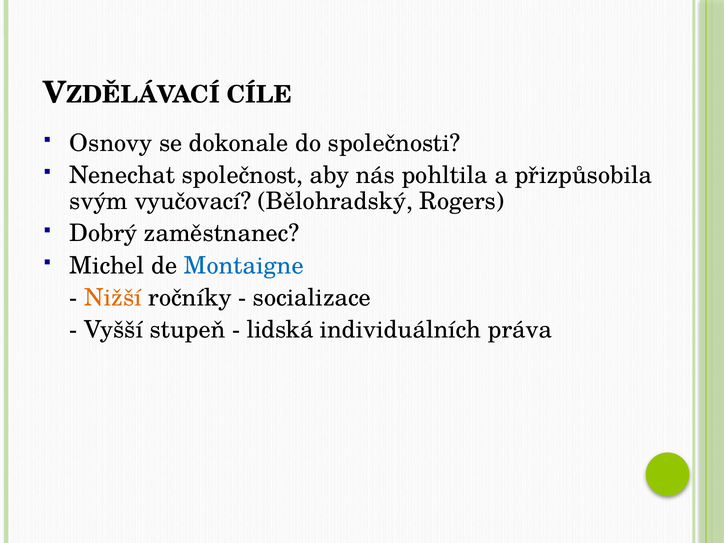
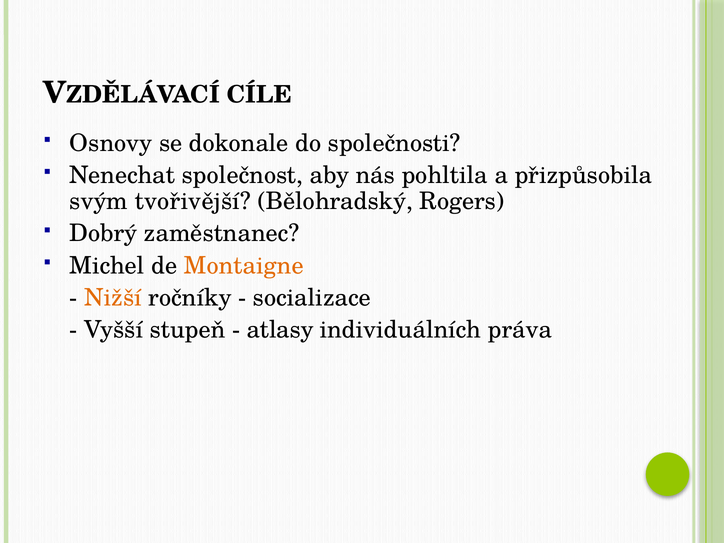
vyučovací: vyučovací -> tvořivější (193, 201)
Montaigne colour: blue -> orange (244, 266)
lidská: lidská -> atlasy (280, 330)
